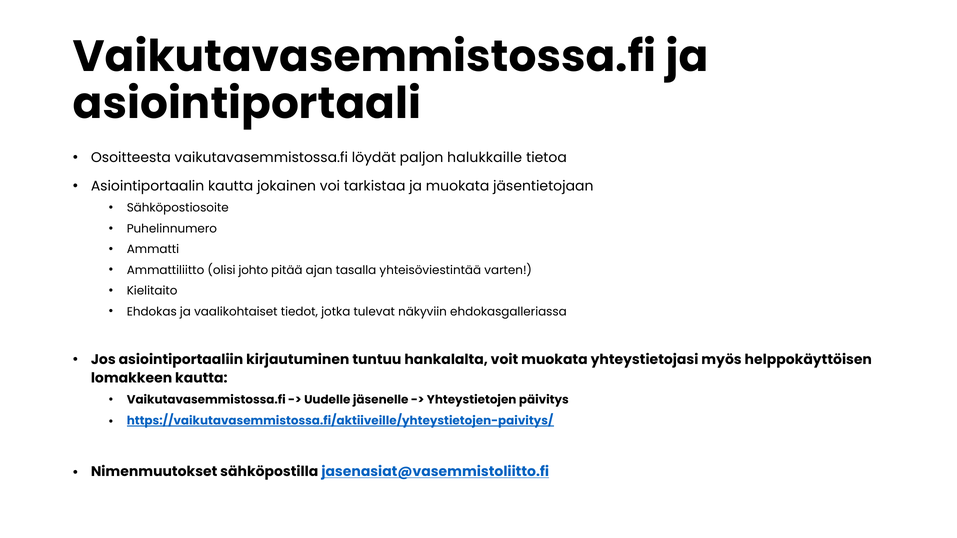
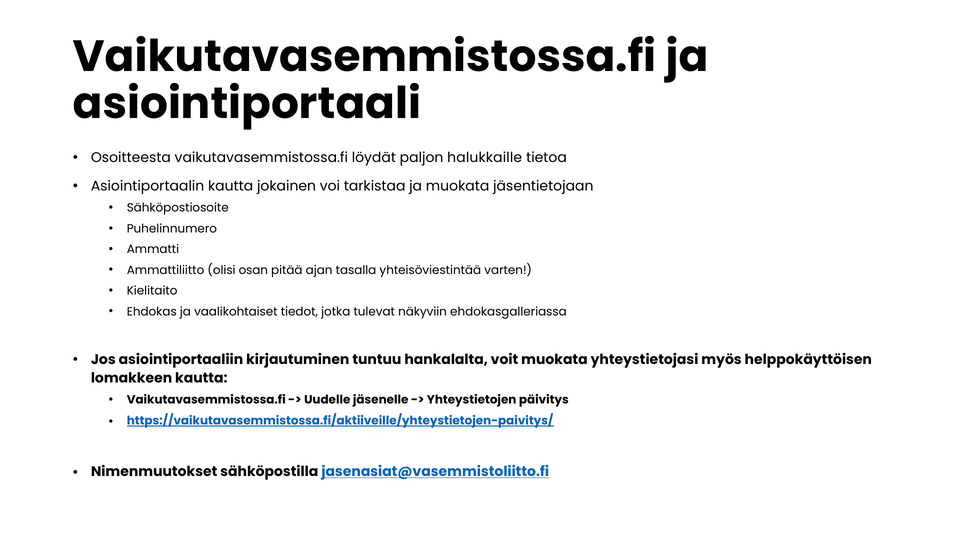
johto: johto -> osan (253, 270)
